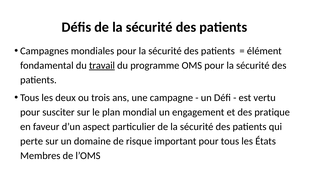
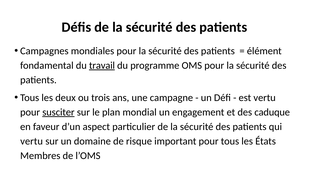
susciter underline: none -> present (58, 112)
pratique: pratique -> caduque (272, 112)
perte: perte -> vertu (32, 141)
